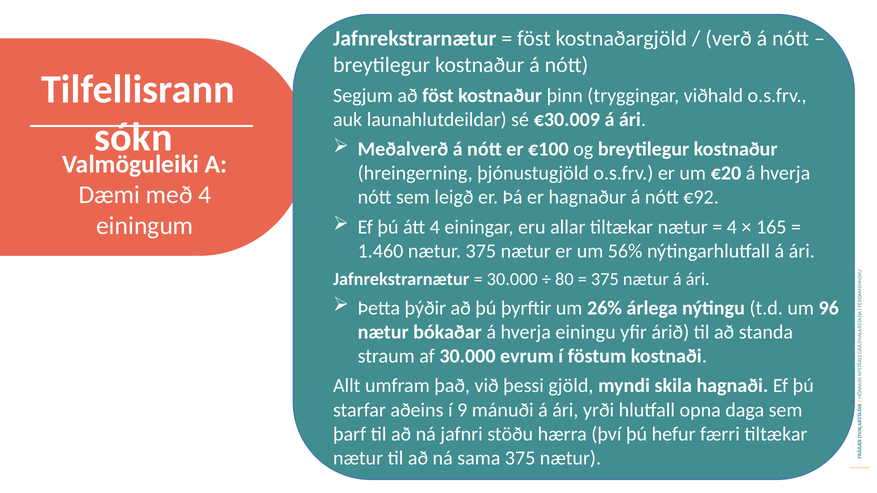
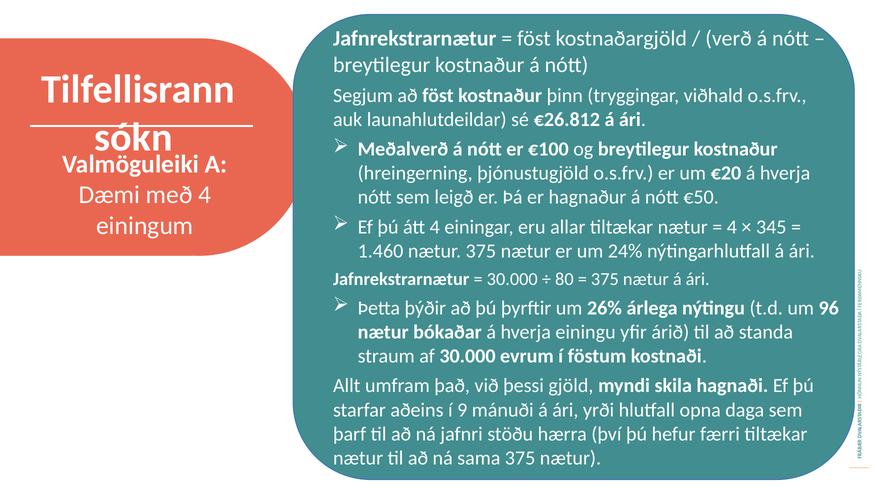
€30.009: €30.009 -> €26.812 (567, 120)
€92: €92 -> €50 (701, 197)
165: 165 -> 345 (771, 227)
56%: 56% -> 24% (625, 251)
